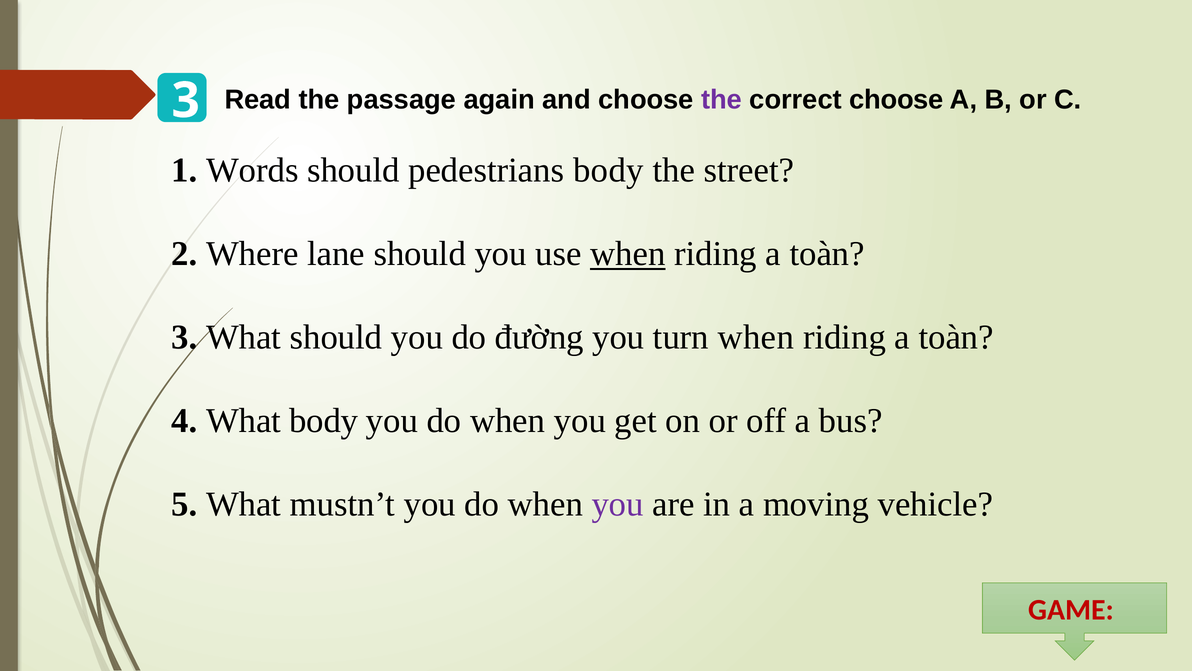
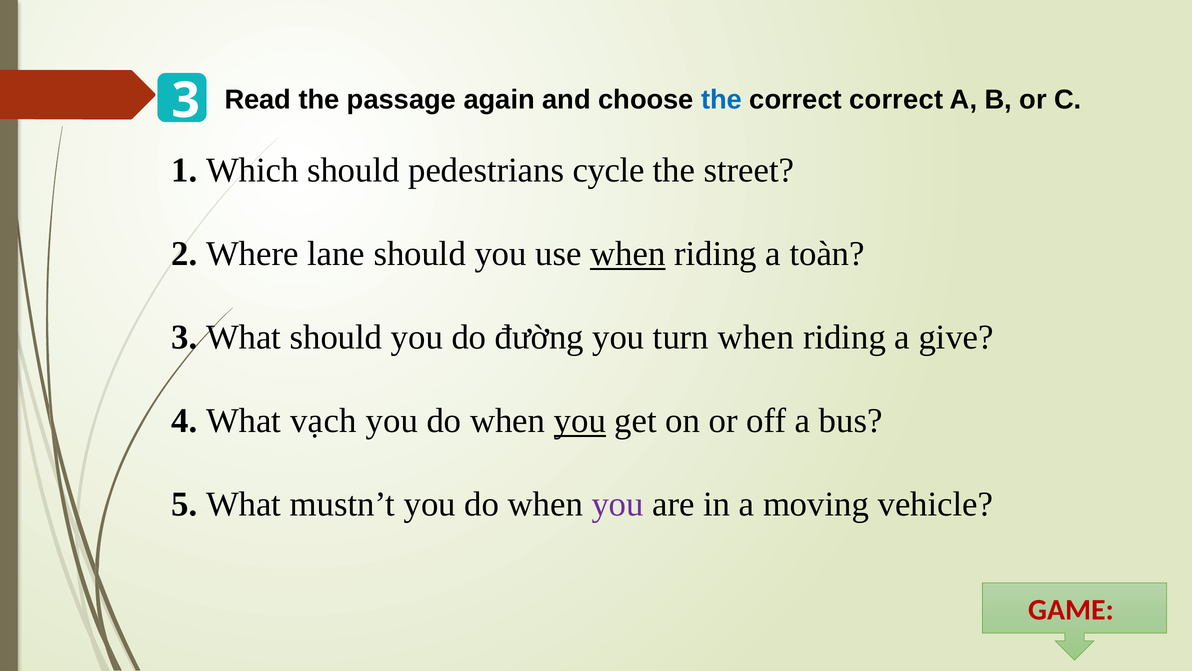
the colour: purple -> blue (722, 100)
correct choose: choose -> correct (896, 100)
Words: Words -> Which (252, 170)
pedestrians body: body -> cycle (609, 170)
toàn: toàn -> give (956, 337)
What body: body -> vạch (323, 421)
you underline: none -> present (580, 421)
